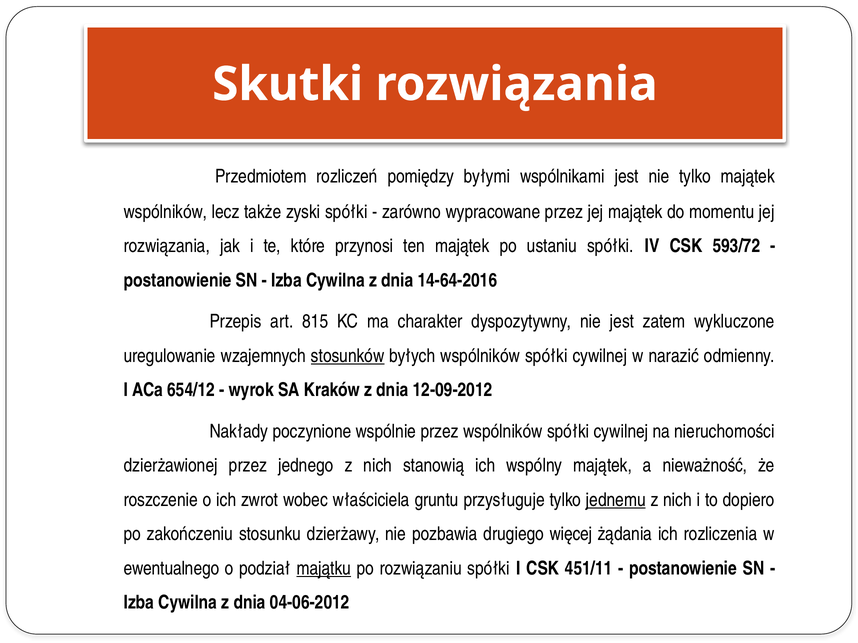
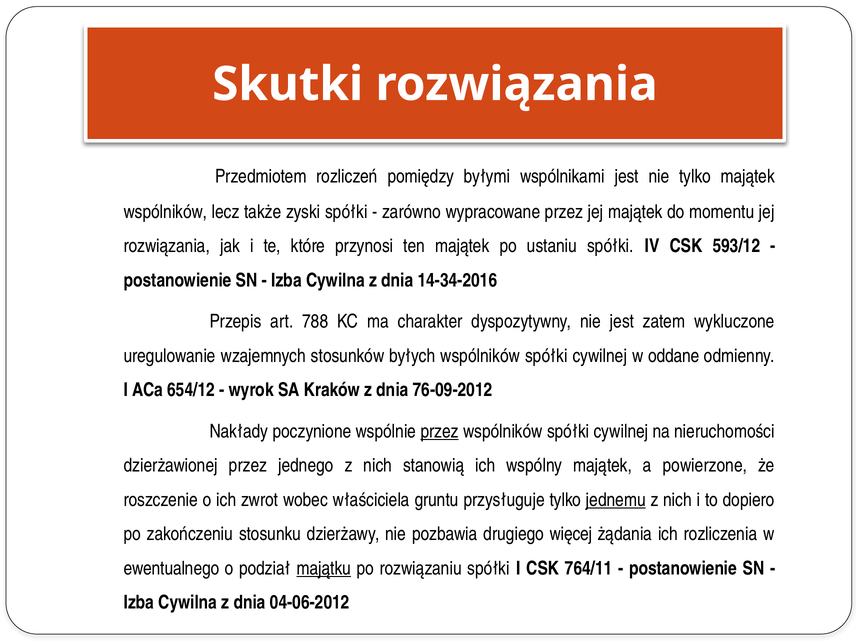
593/72: 593/72 -> 593/12 (736, 246)
14-64-2016: 14-64-2016 -> 14-34-2016 (457, 281)
815: 815 -> 788 (315, 322)
stosunków underline: present -> none (348, 356)
narazić: narazić -> oddane (674, 356)
12-09-2012: 12-09-2012 -> 76-09-2012 (453, 390)
przez underline: none -> present (440, 432)
nieważność: nieważność -> powierzone (705, 466)
451/11: 451/11 -> 764/11 (589, 569)
